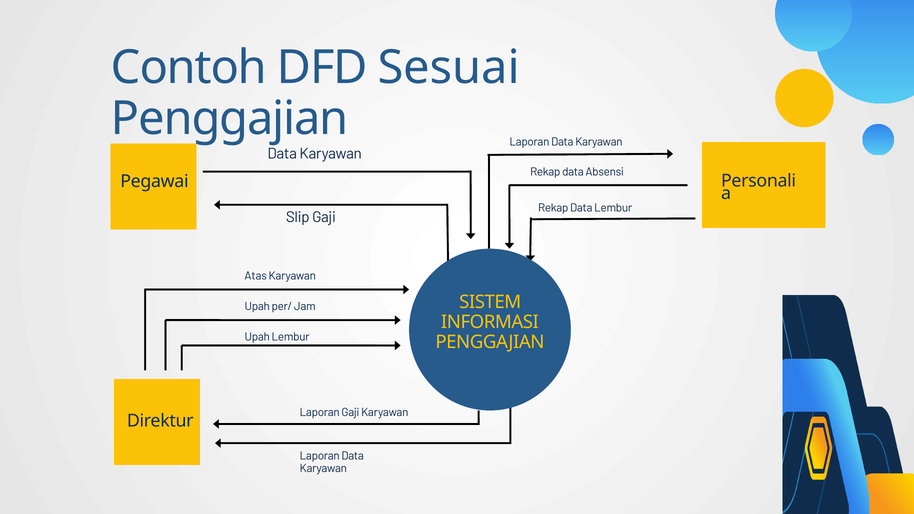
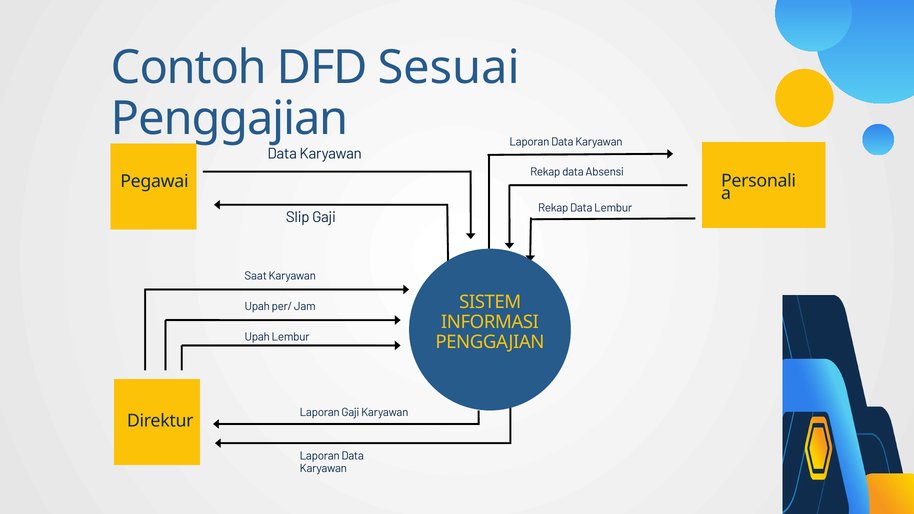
Atas: Atas -> Saat (256, 276)
